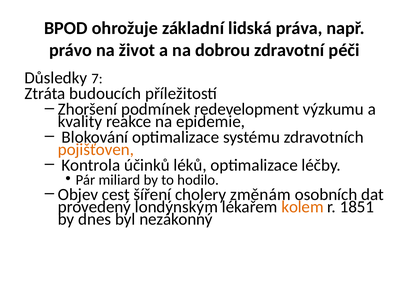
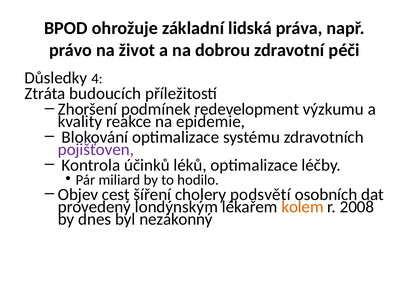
7: 7 -> 4 (97, 79)
pojišťoven colour: orange -> purple (96, 149)
změnám: změnám -> podsvětí (260, 194)
1851: 1851 -> 2008 (357, 207)
